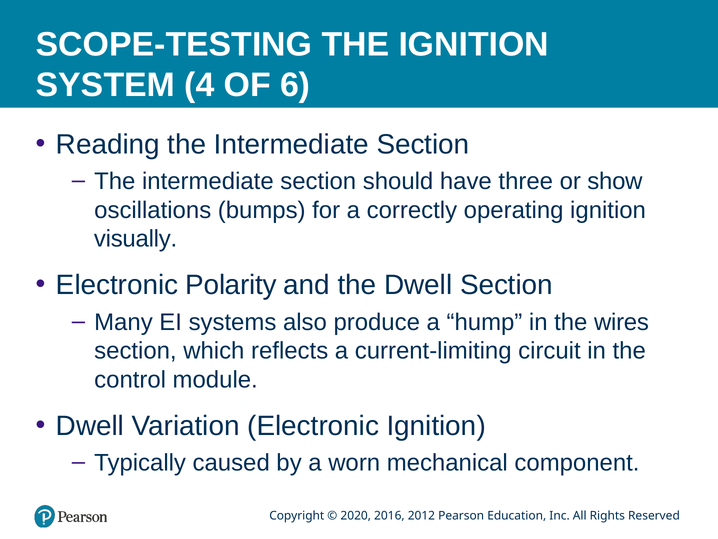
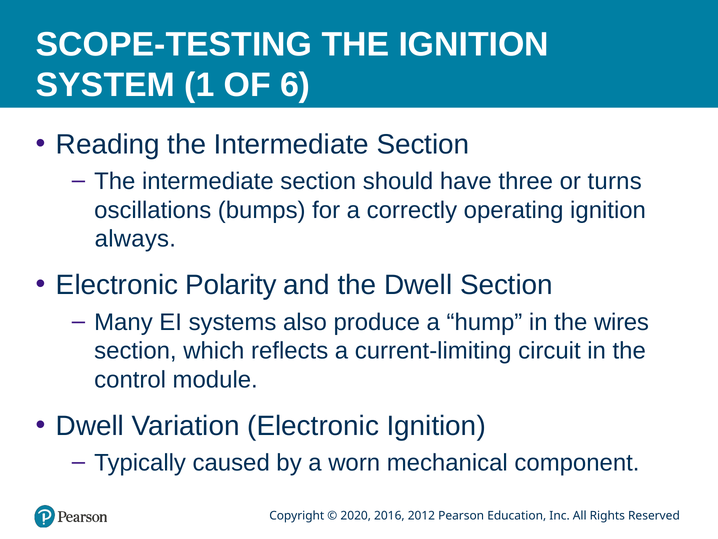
4: 4 -> 1 (199, 85)
show: show -> turns (615, 181)
visually: visually -> always (135, 239)
